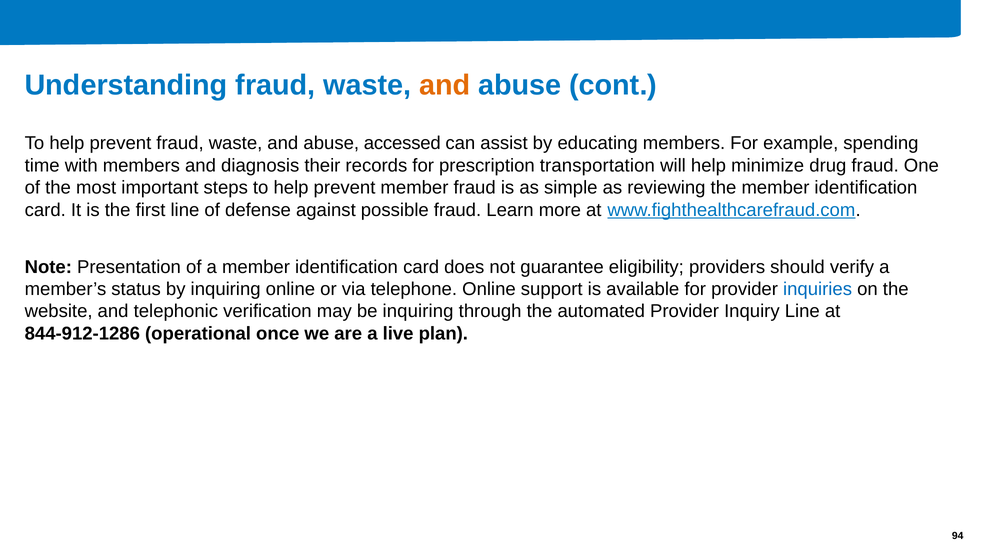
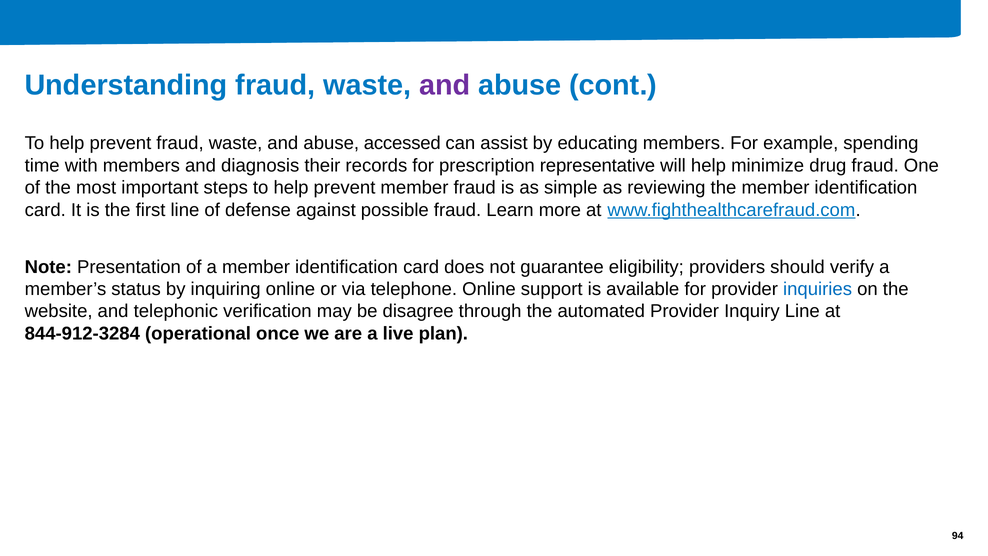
and colour: orange -> purple (445, 85)
transportation: transportation -> representative (598, 165)
be inquiring: inquiring -> disagree (418, 311)
844-912-1286: 844-912-1286 -> 844-912-3284 (82, 333)
